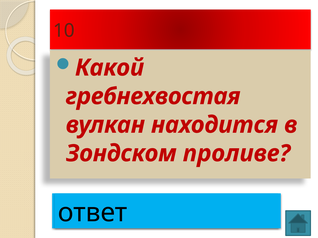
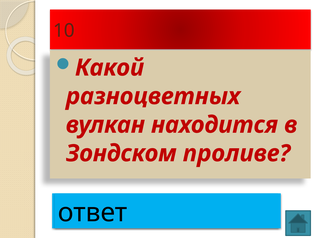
гребнехвостая: гребнехвостая -> разноцветных (153, 97)
